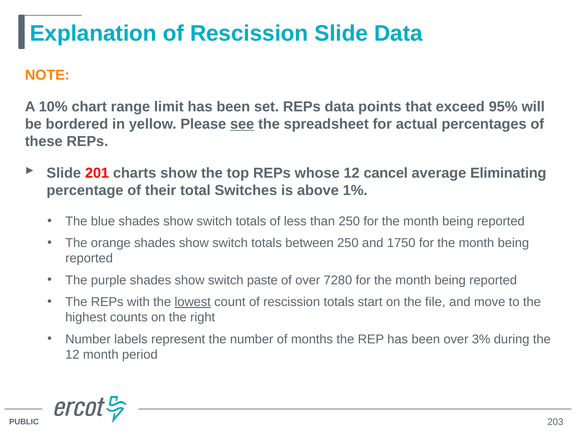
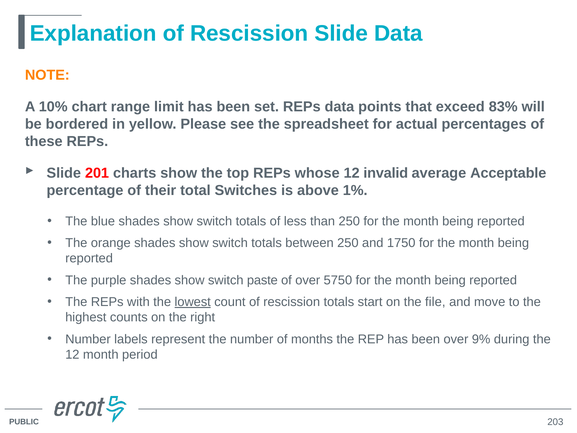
95%: 95% -> 83% (503, 107)
see underline: present -> none (242, 124)
cancel: cancel -> invalid (386, 173)
Eliminating: Eliminating -> Acceptable (508, 173)
7280: 7280 -> 5750 (338, 280)
3%: 3% -> 9% (481, 339)
